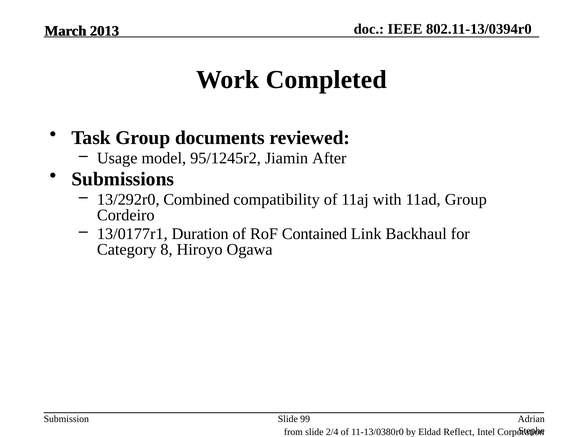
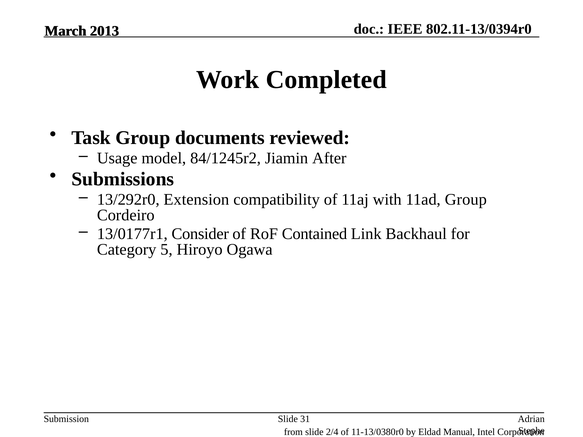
95/1245r2: 95/1245r2 -> 84/1245r2 (226, 158)
Combined: Combined -> Extension (196, 200)
Duration: Duration -> Consider (200, 234)
8: 8 -> 5 (166, 249)
99: 99 -> 31 (305, 419)
Reflect: Reflect -> Manual (459, 432)
